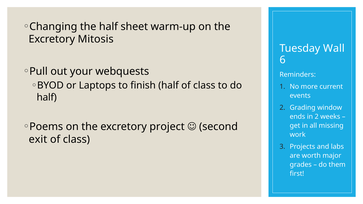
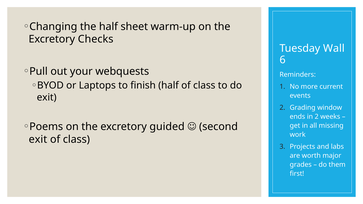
Mitosis: Mitosis -> Checks (96, 39)
half: half -> exit (47, 97)
project: project -> guided (167, 127)
